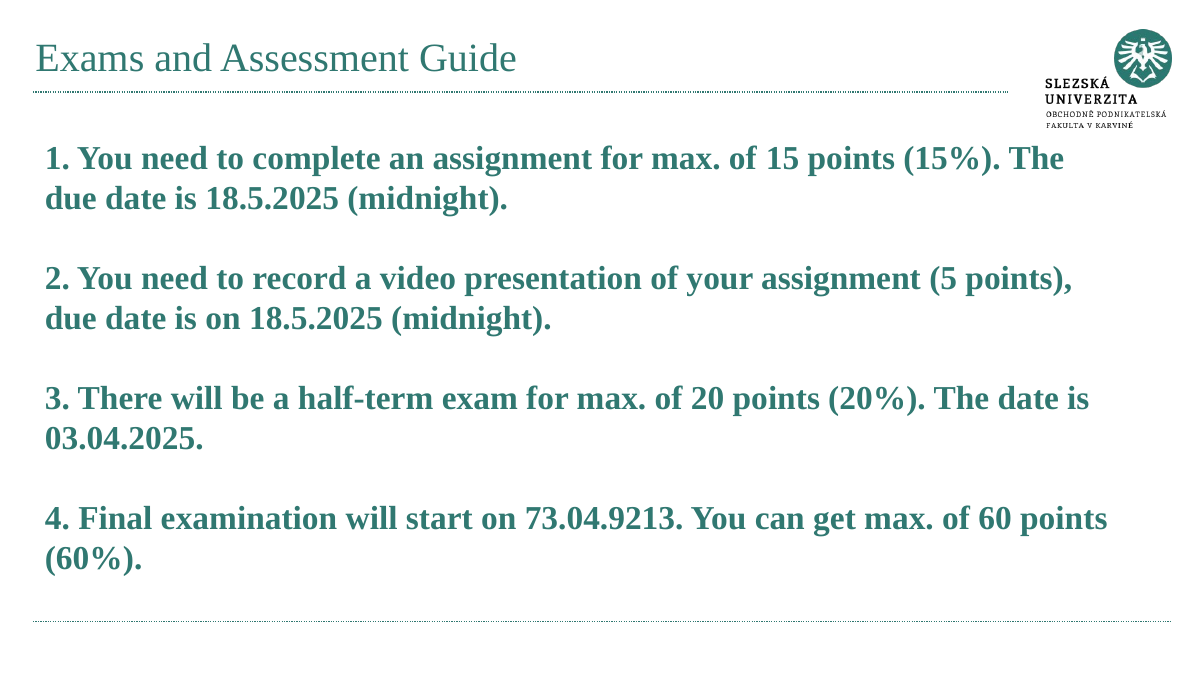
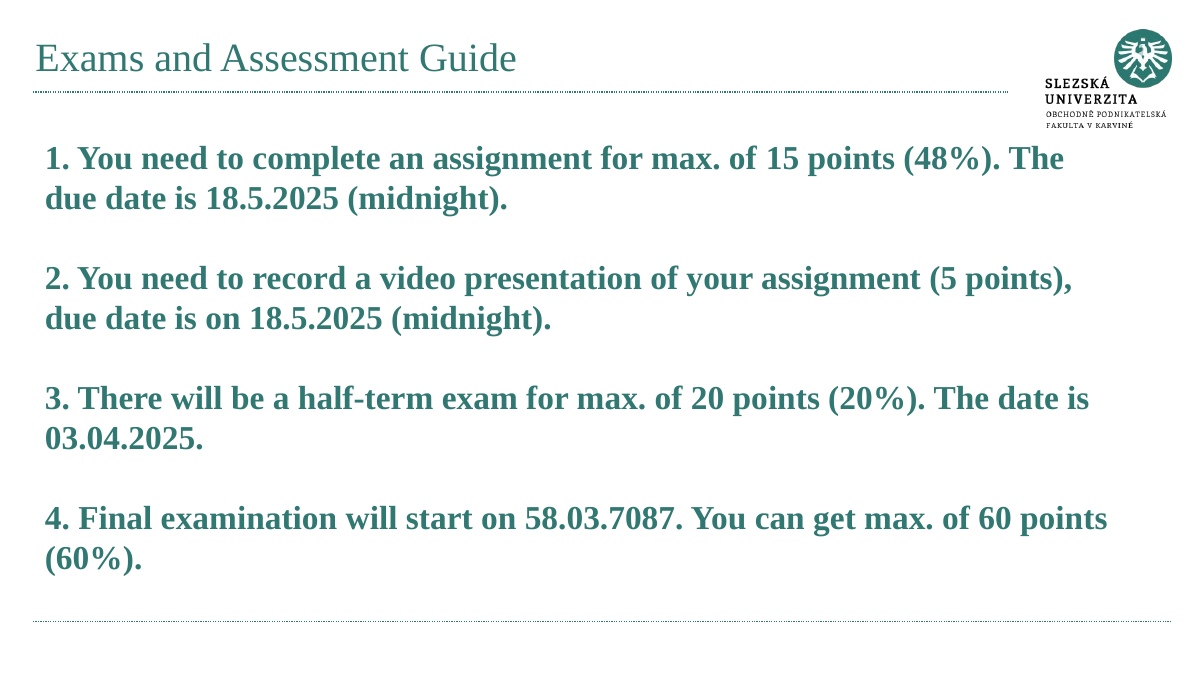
15%: 15% -> 48% (952, 158)
73.04.9213: 73.04.9213 -> 58.03.7087 (604, 519)
